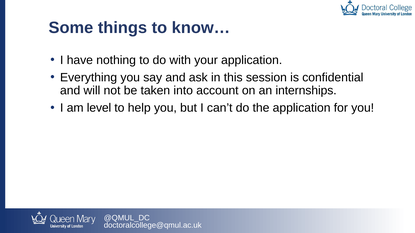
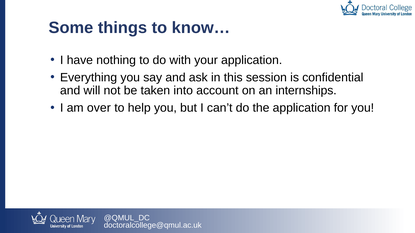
level: level -> over (99, 108)
